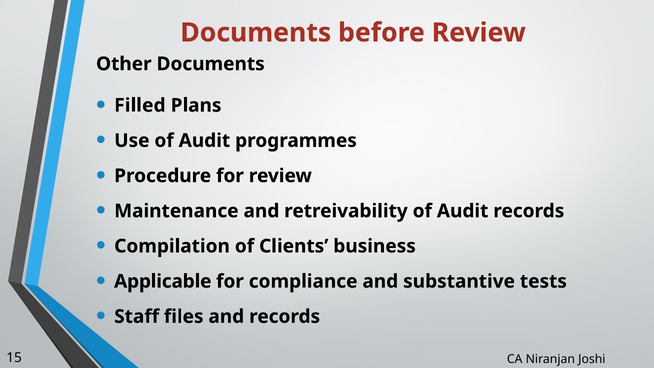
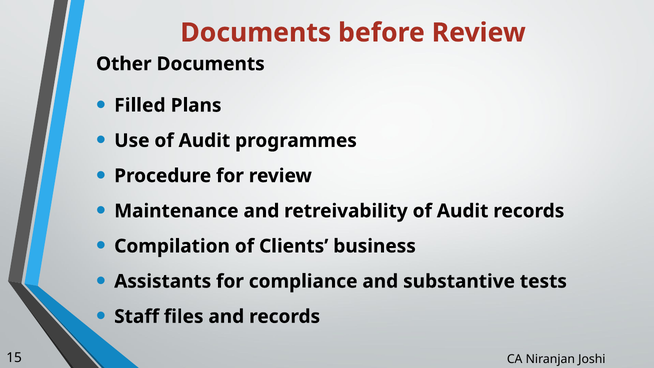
Applicable: Applicable -> Assistants (163, 281)
